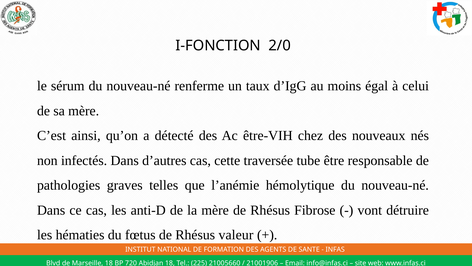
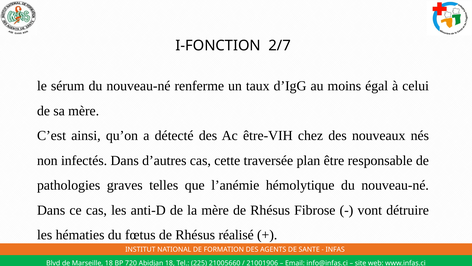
2/0: 2/0 -> 2/7 (280, 46)
tube: tube -> plan (308, 160)
valeur: valeur -> réalisé (236, 235)
